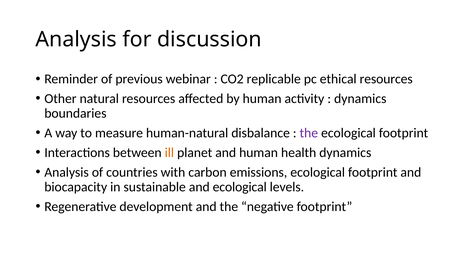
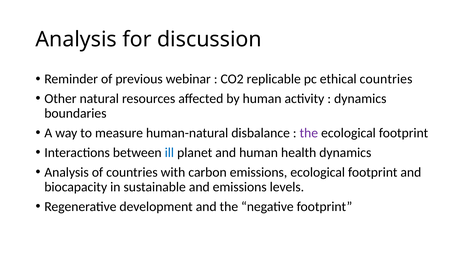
ethical resources: resources -> countries (386, 79)
ill colour: orange -> blue (169, 152)
and ecological: ecological -> emissions (240, 187)
